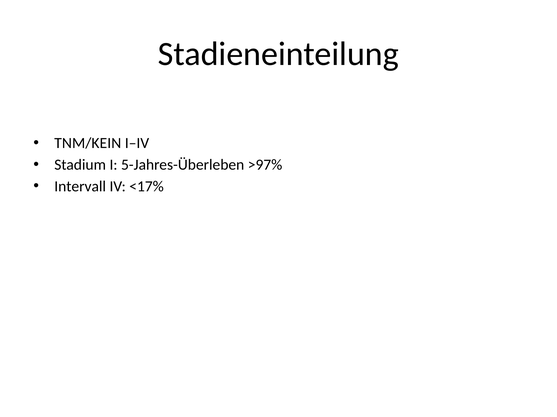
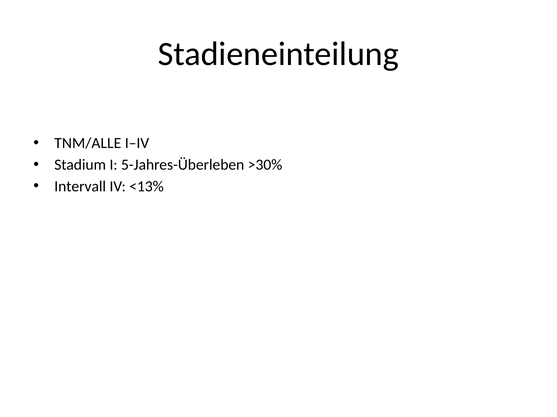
TNM/KEIN: TNM/KEIN -> TNM/ALLE (88, 143)
>97%: >97% -> >30% (265, 165)
<17%: <17% -> <13% (147, 187)
